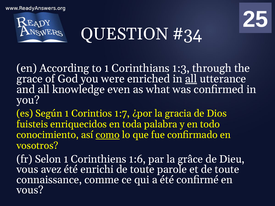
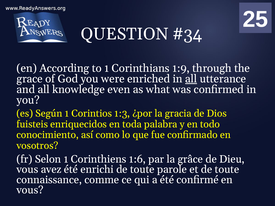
1:3: 1:3 -> 1:9 (181, 68)
1:7: 1:7 -> 1:3 (122, 114)
como underline: present -> none (108, 135)
